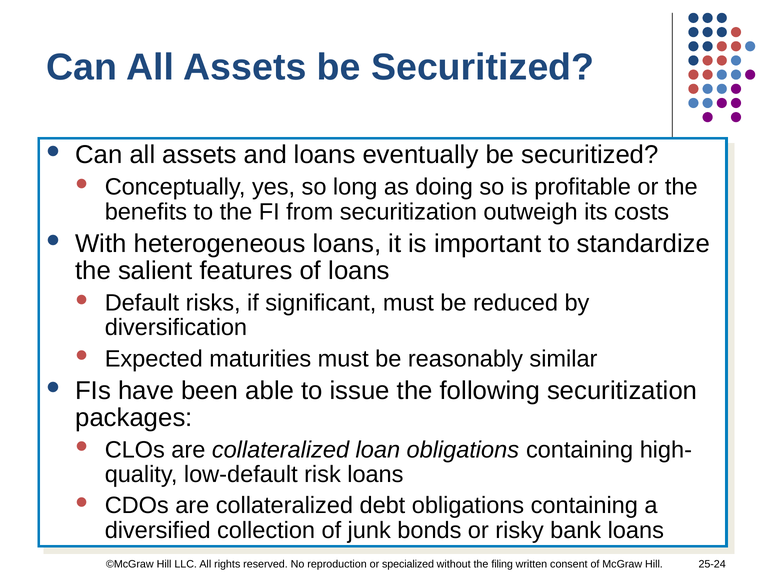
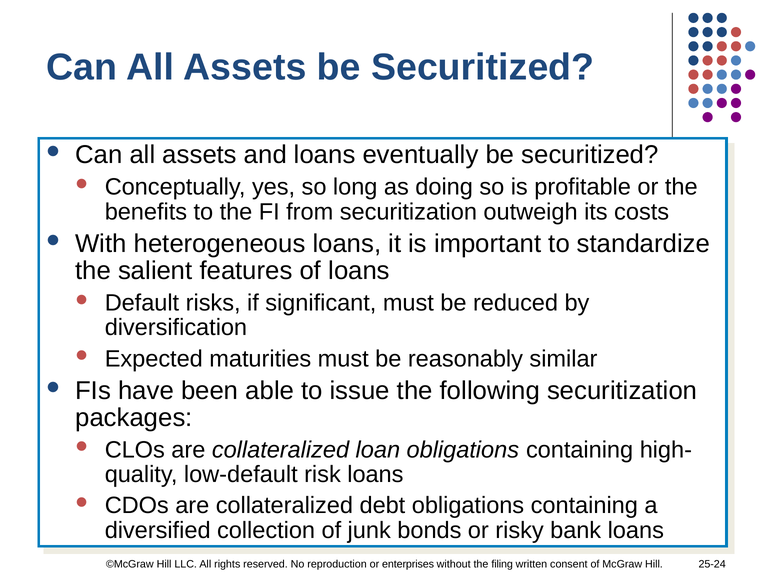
specialized: specialized -> enterprises (408, 564)
